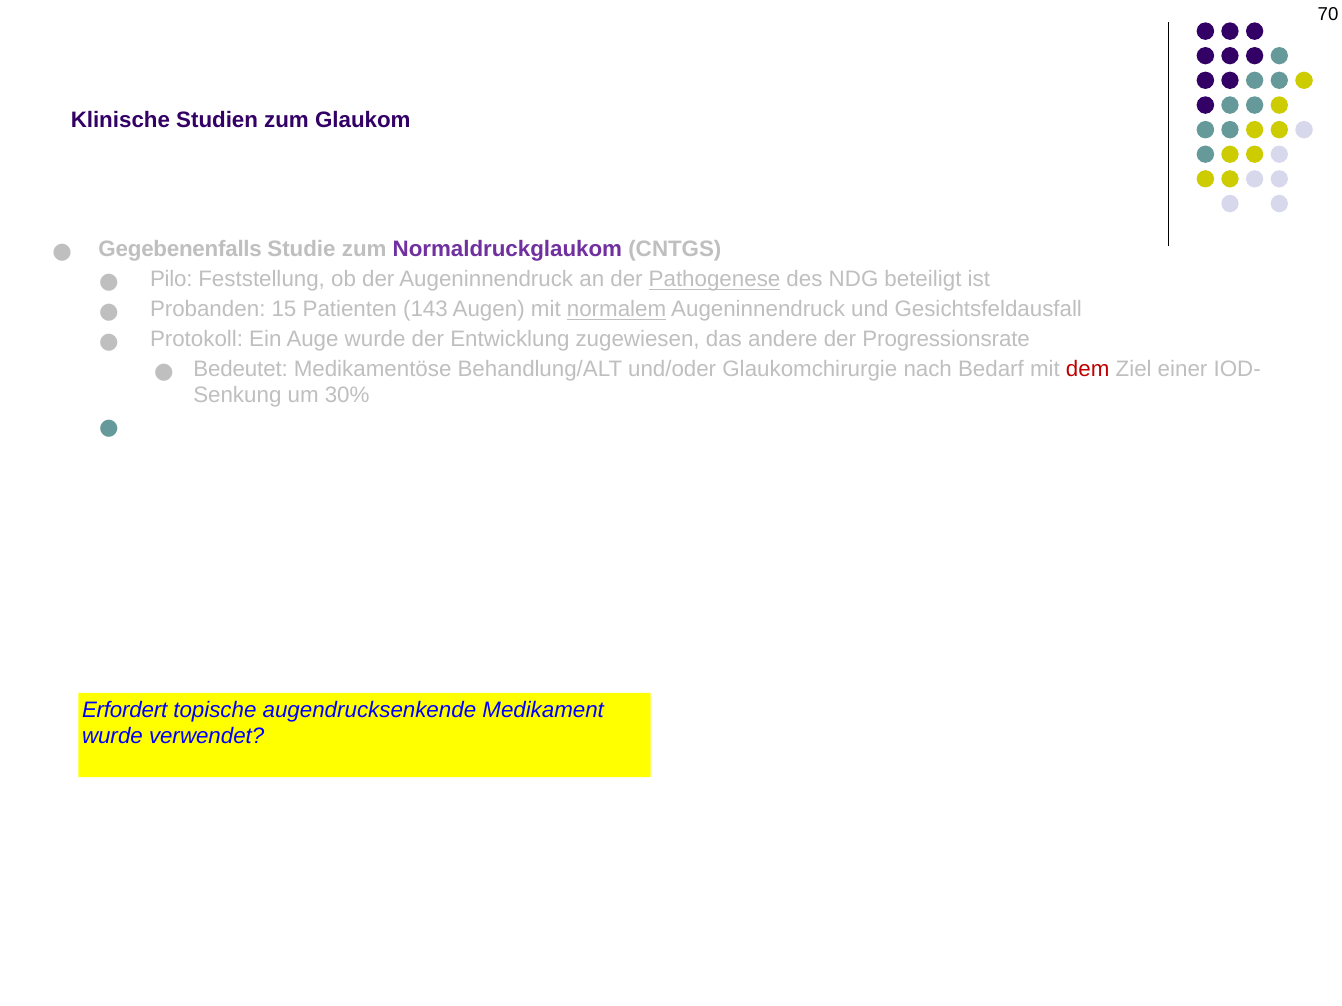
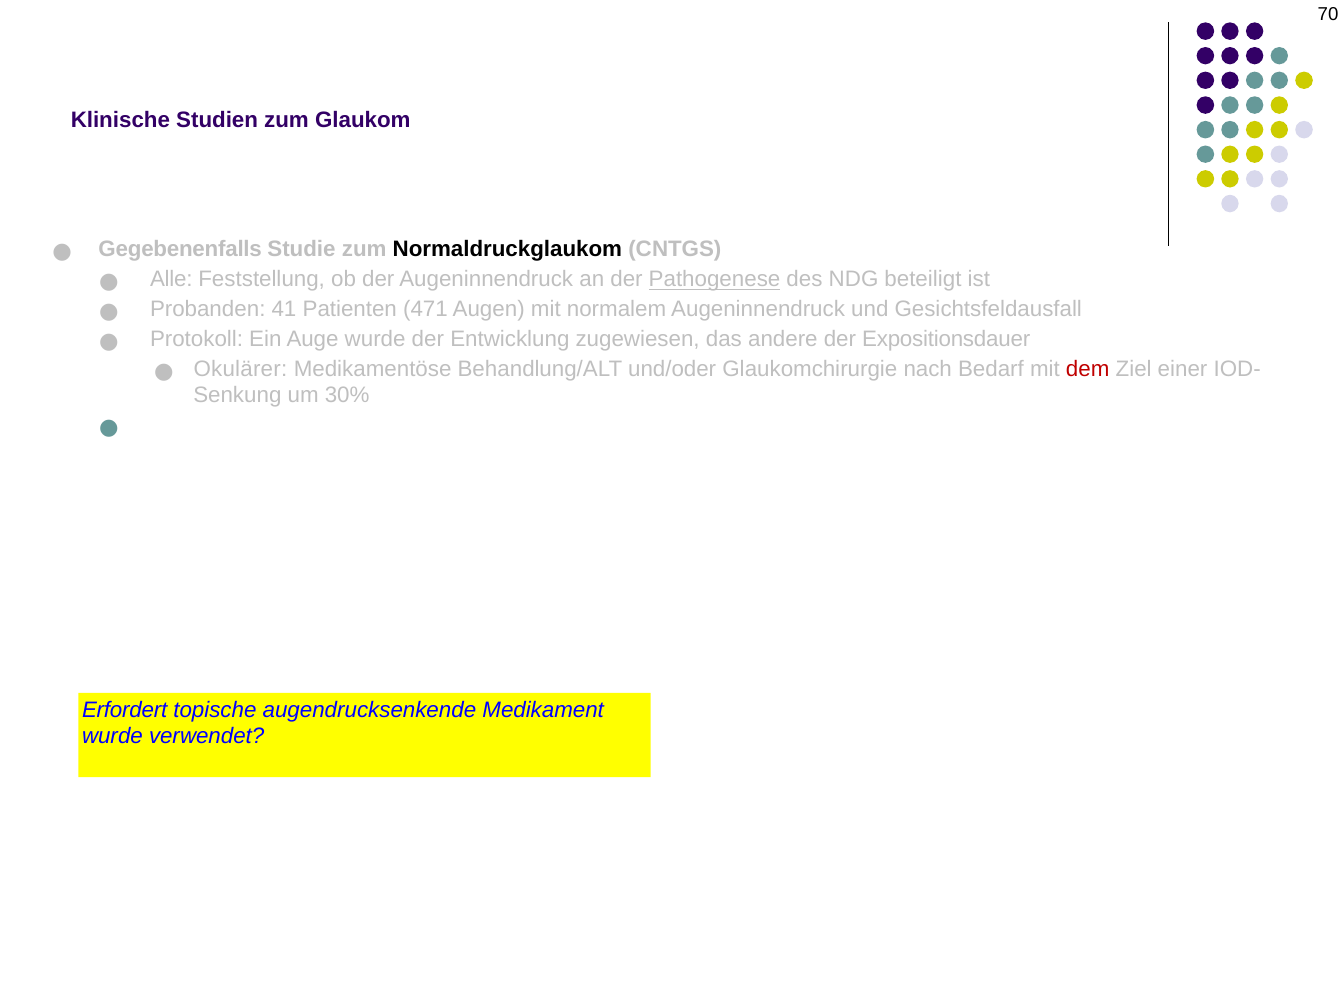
Normaldruckglaukom colour: purple -> black (507, 250)
Pilo: Pilo -> Alle (171, 280)
15: 15 -> 41 (284, 310)
143: 143 -> 471 (425, 310)
normalem underline: present -> none (617, 310)
Progressionsrate: Progressionsrate -> Expositionsdauer (946, 340)
Bedeutet: Bedeutet -> Okulärer (240, 370)
